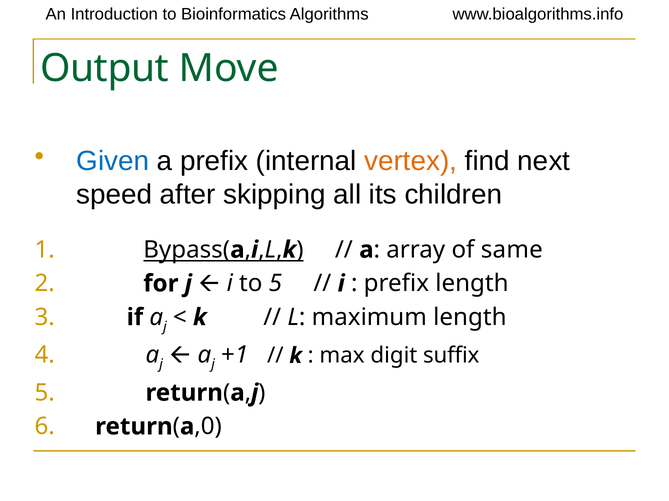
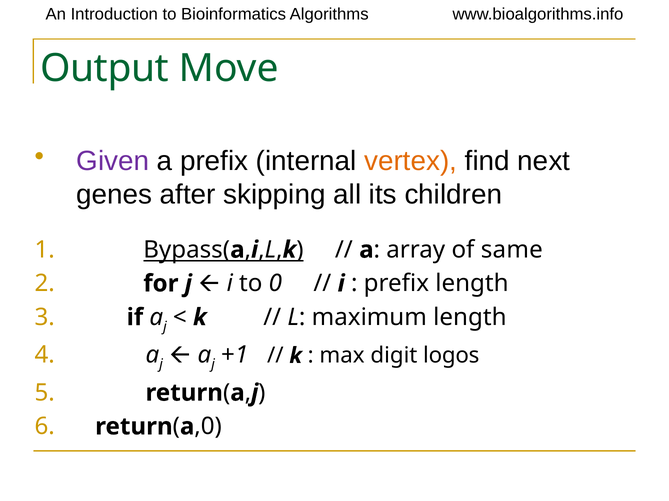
Given colour: blue -> purple (113, 161)
speed: speed -> genes (114, 195)
to 5: 5 -> 0 (275, 284)
suffix: suffix -> logos (451, 356)
